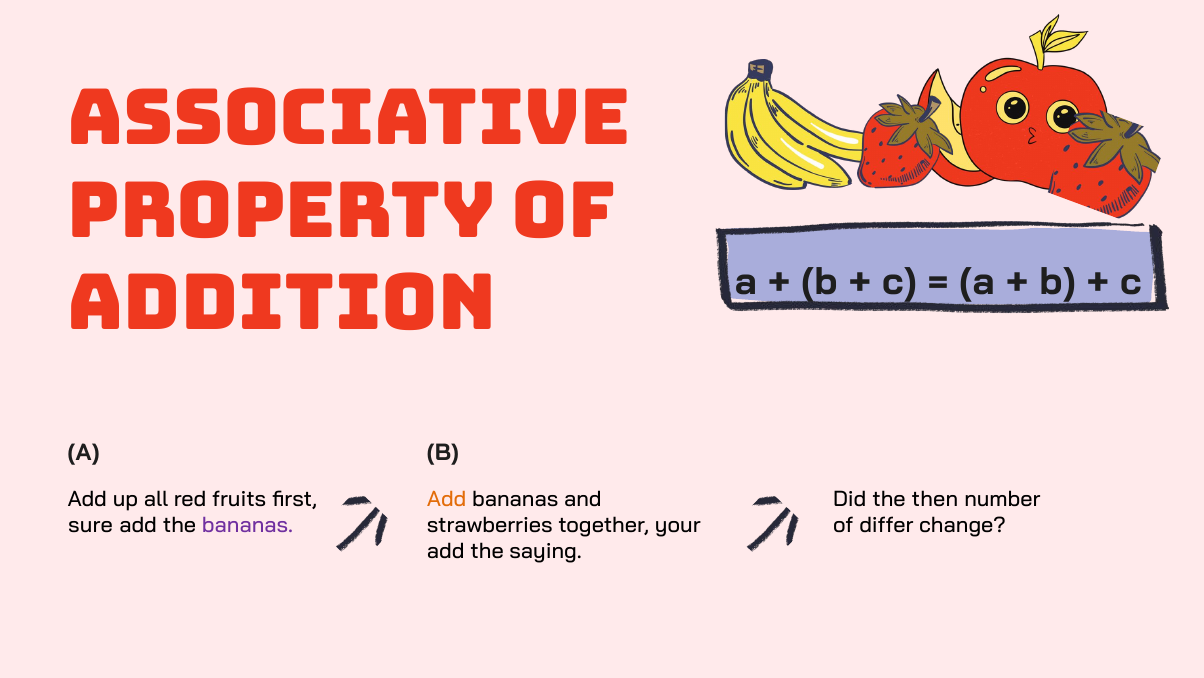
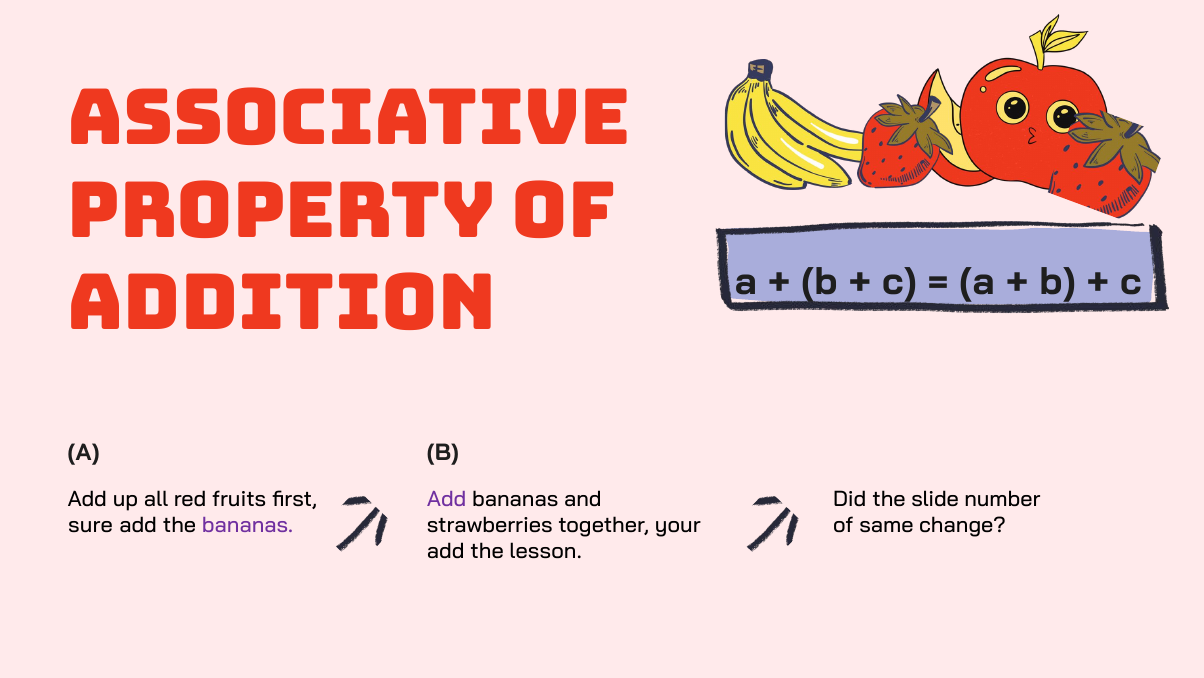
Add colour: orange -> purple (447, 499)
then: then -> slide (935, 499)
differ: differ -> same (886, 525)
saying: saying -> lesson (546, 551)
